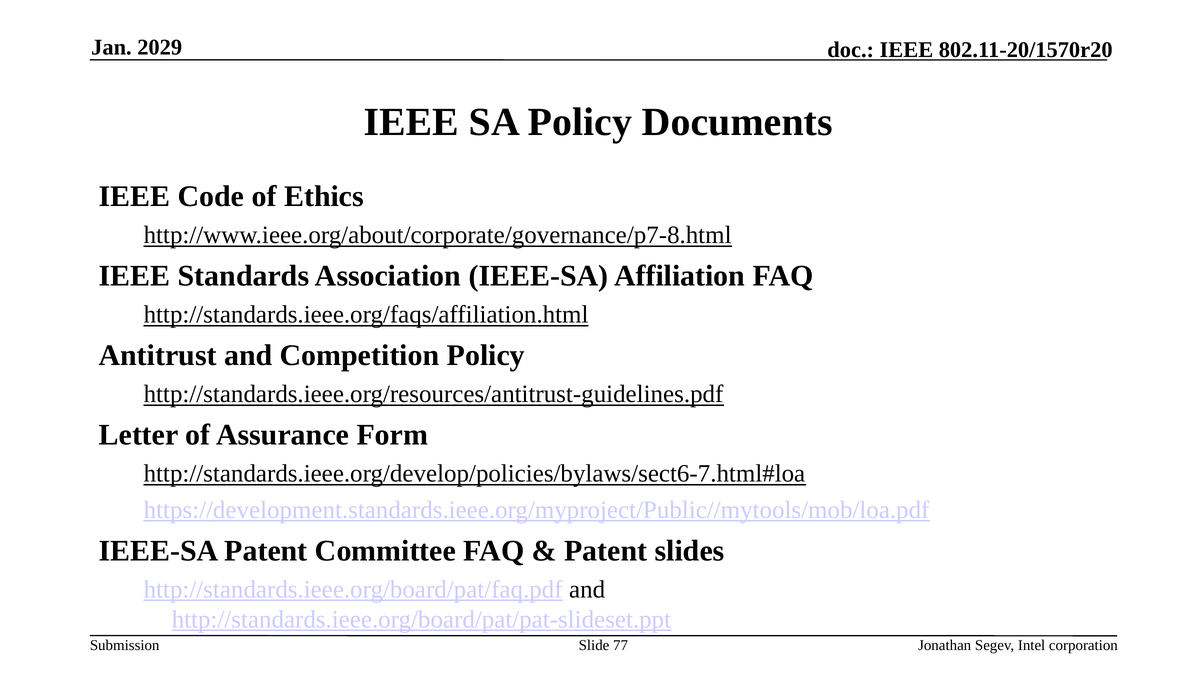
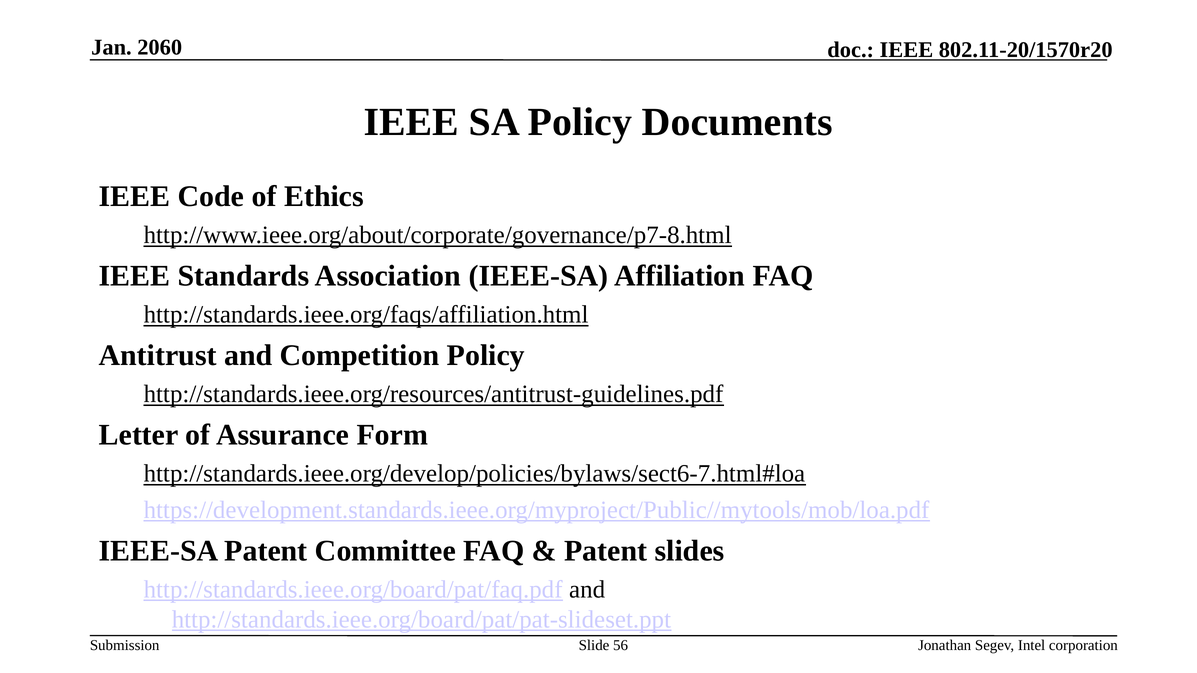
2029: 2029 -> 2060 (160, 48)
77: 77 -> 56 (621, 646)
